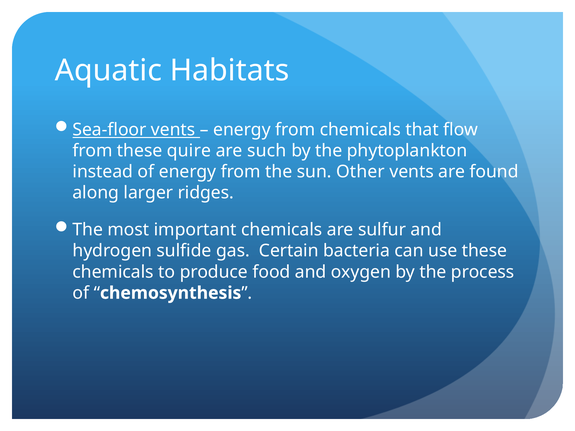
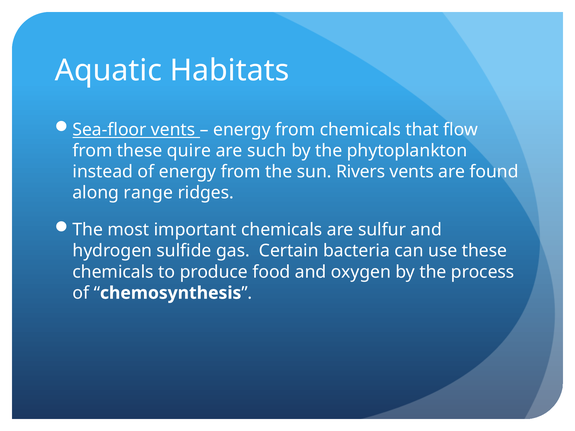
Other: Other -> Rivers (361, 172)
larger: larger -> range (148, 193)
